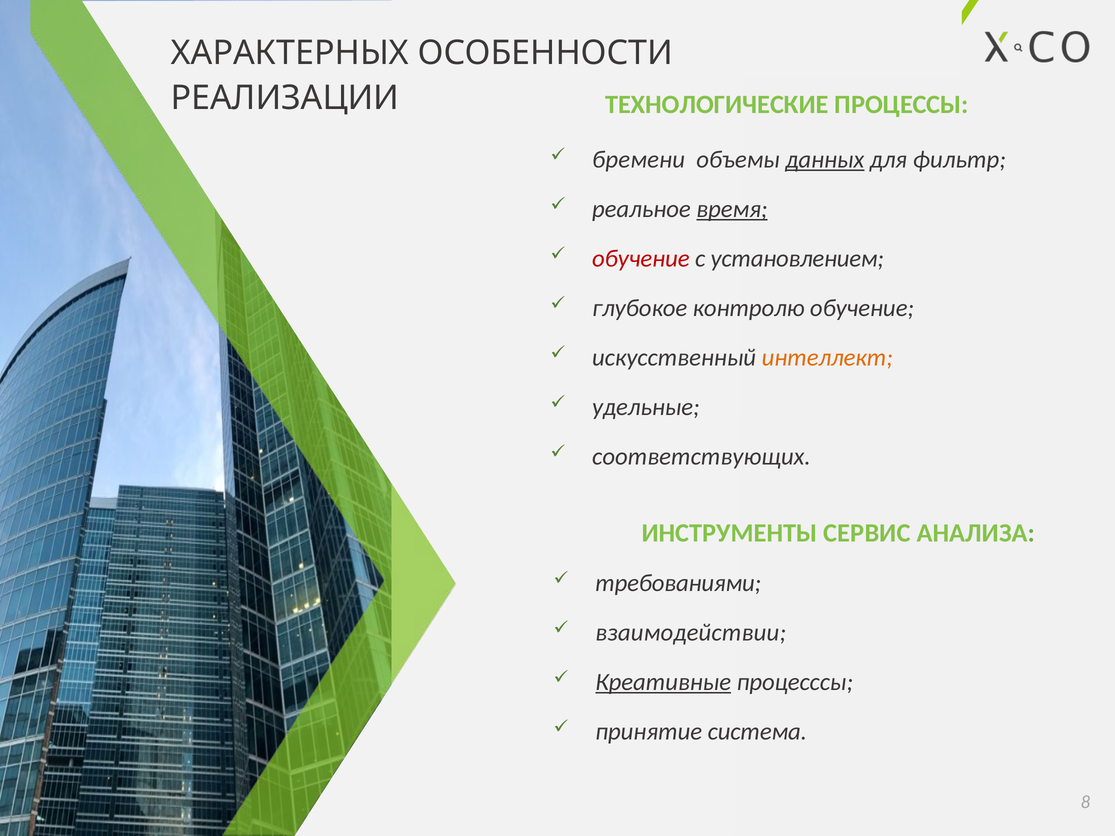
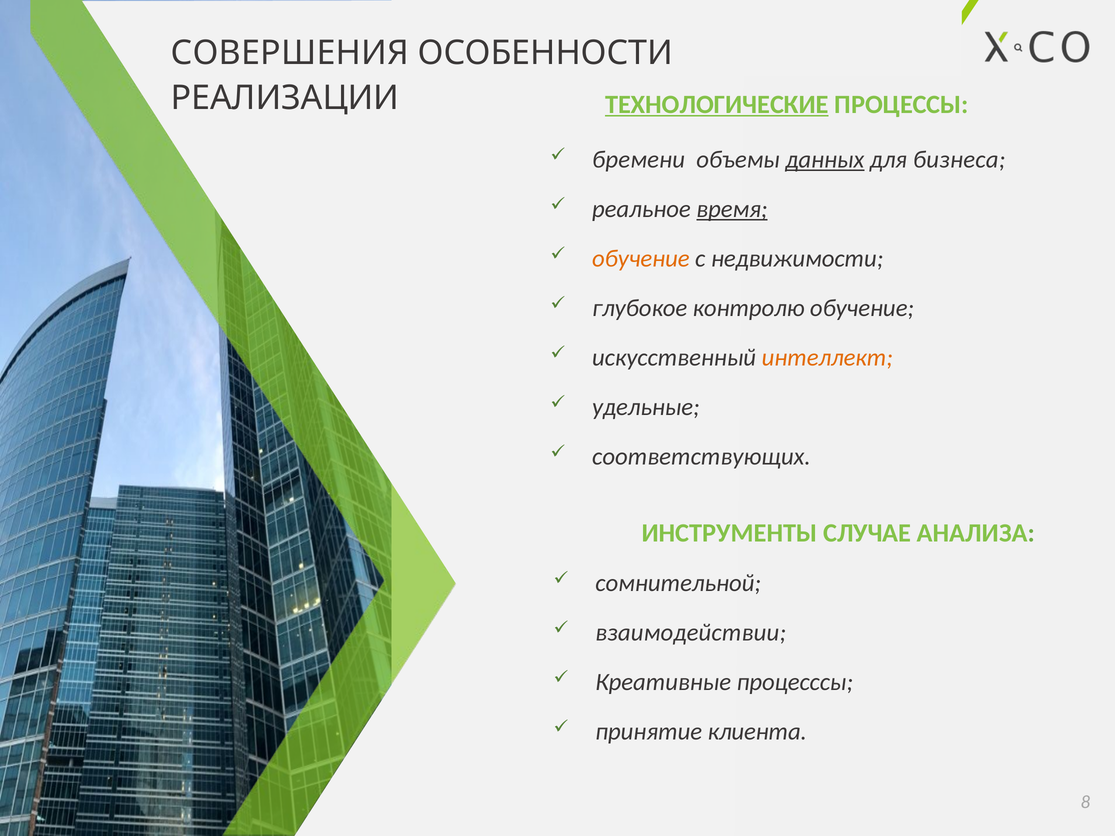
ХАРАКТЕРНЫХ: ХАРАКТЕРНЫХ -> СОВЕРШЕНИЯ (290, 53)
ТЕХНОЛОГИЧЕСКИЕ underline: none -> present (717, 105)
фильтр: фильтр -> бизнеса (959, 160)
обучение colour: red -> orange (641, 259)
установлением: установлением -> недвижимости (797, 259)
СЕРВИС: СЕРВИС -> СЛУЧАЕ (867, 533)
требованиями: требованиями -> сомнительной (678, 583)
Креативные underline: present -> none (663, 683)
система: система -> клиента (757, 732)
